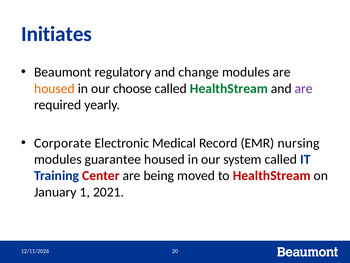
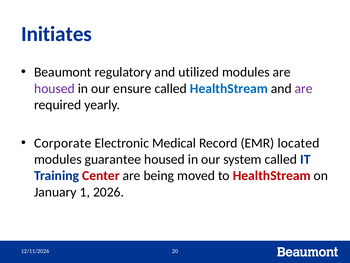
change: change -> utilized (199, 72)
housed colour: orange -> purple (54, 88)
choose: choose -> ensure (132, 88)
HealthStream colour: green -> blue (229, 88)
nursing: nursing -> located (299, 143)
2021: 2021 -> 2026 (109, 192)
